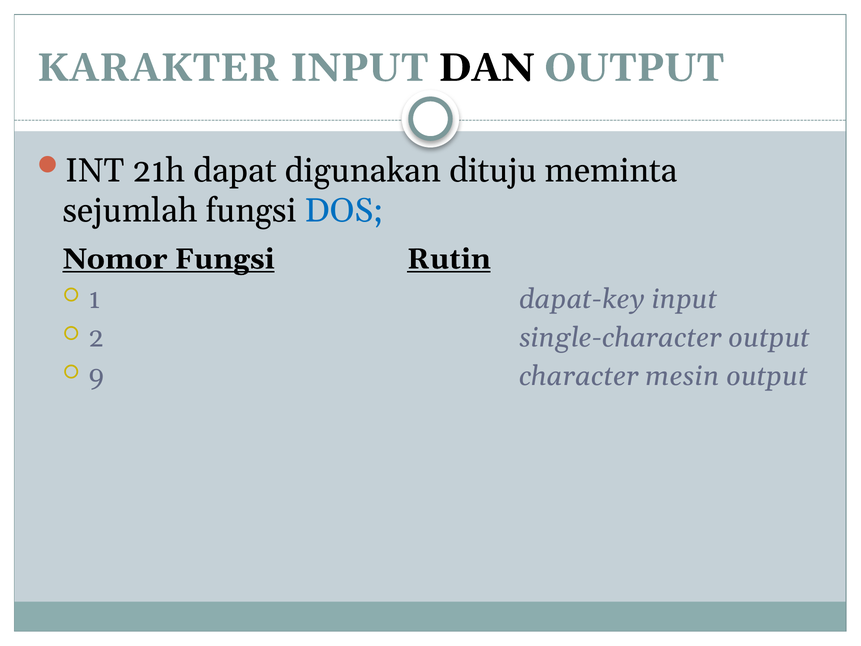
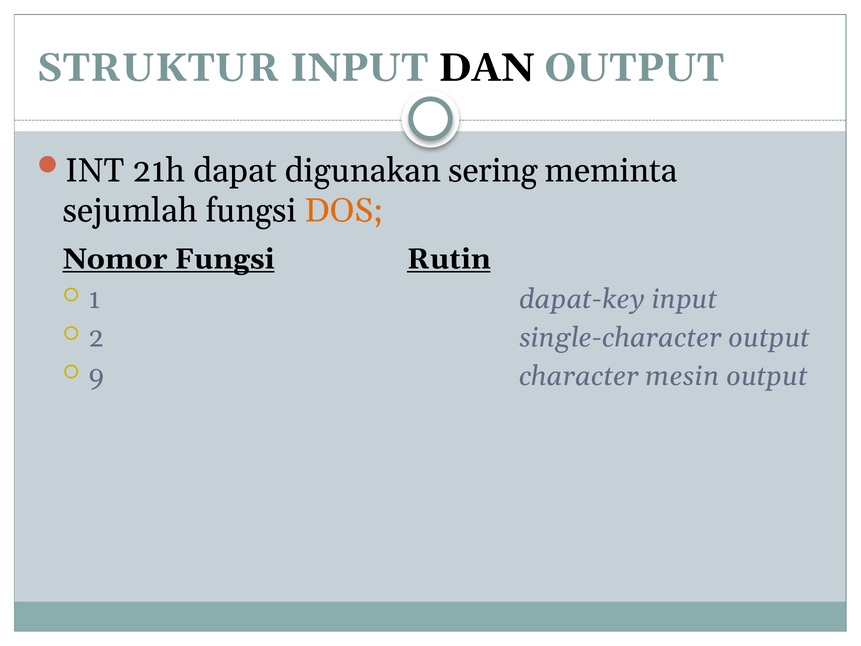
KARAKTER: KARAKTER -> STRUKTUR (158, 68)
dituju: dituju -> sering (493, 170)
DOS colour: blue -> orange (344, 211)
